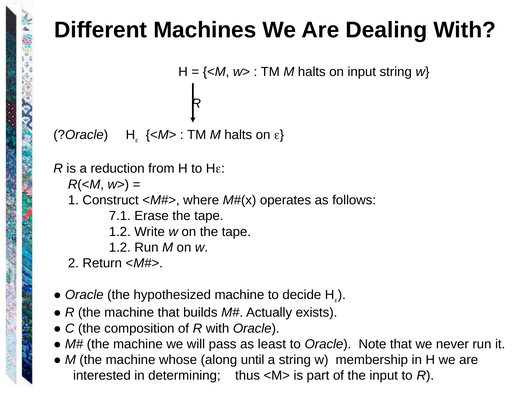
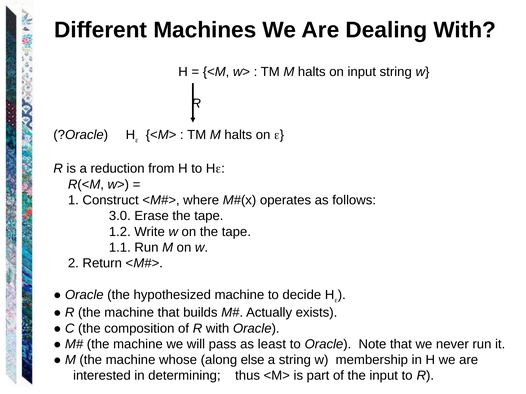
7.1: 7.1 -> 3.0 (120, 216)
1.2: 1.2 -> 1.1 (120, 248)
until: until -> else (253, 360)
